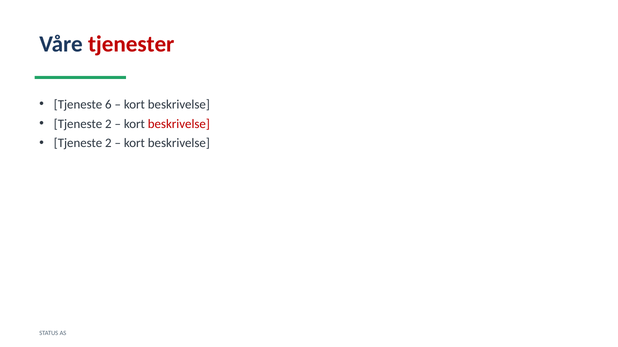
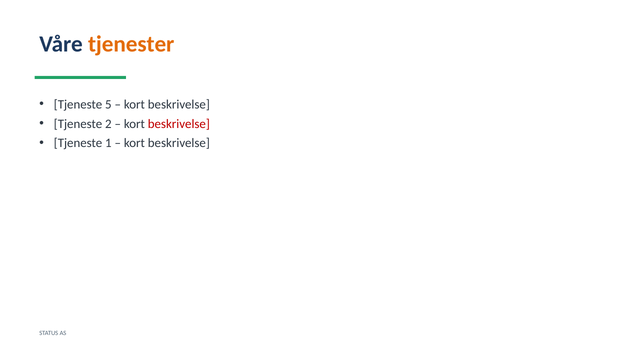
tjenester colour: red -> orange (131, 44)
6: 6 -> 5 (108, 105)
2: 2 -> 1 (108, 143)
